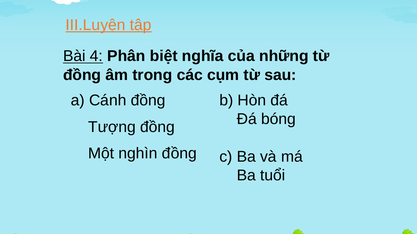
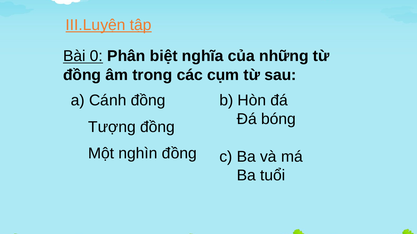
4: 4 -> 0 (96, 56)
